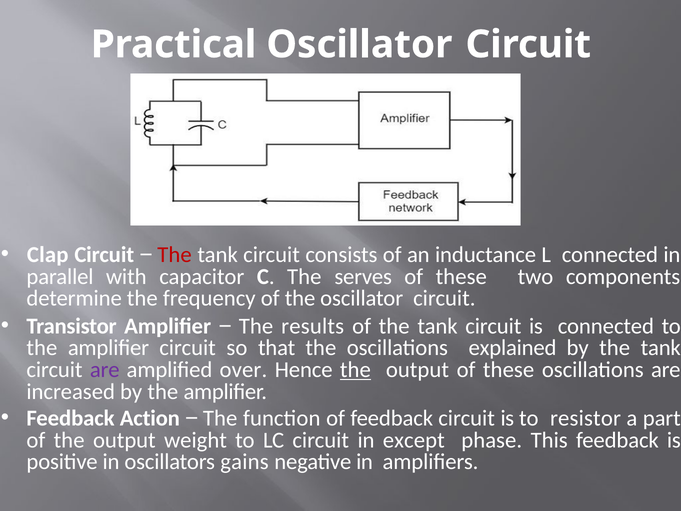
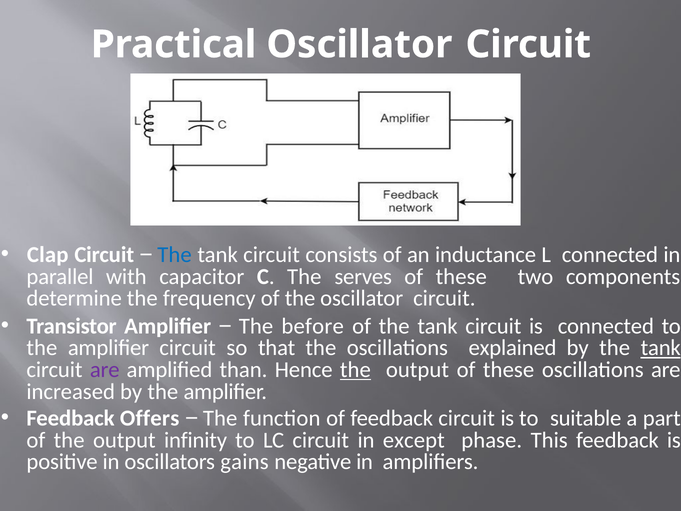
The colour: red -> blue (174, 255)
results: results -> before (313, 326)
tank underline: none -> present (661, 348)
over: over -> than (243, 370)
Action: Action -> Offers (150, 418)
resistor: resistor -> suitable (586, 418)
weight: weight -> infinity (196, 440)
